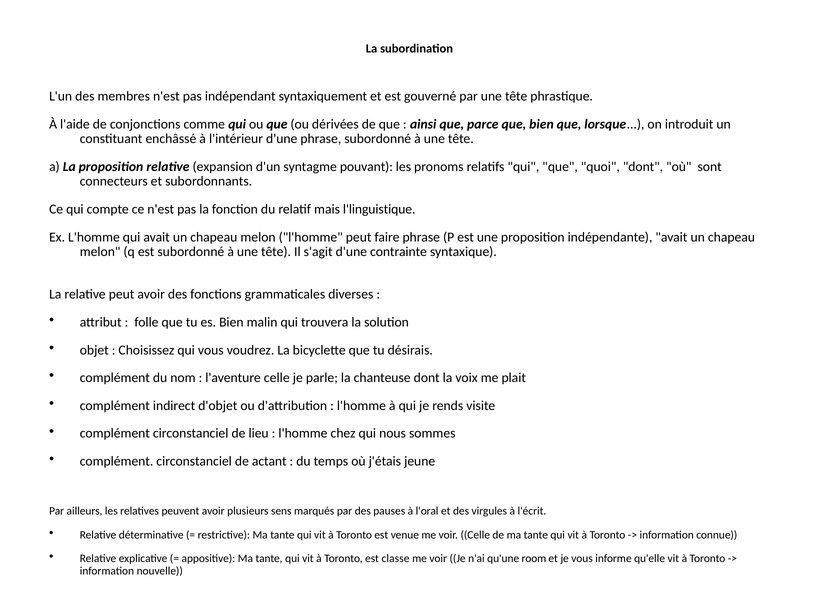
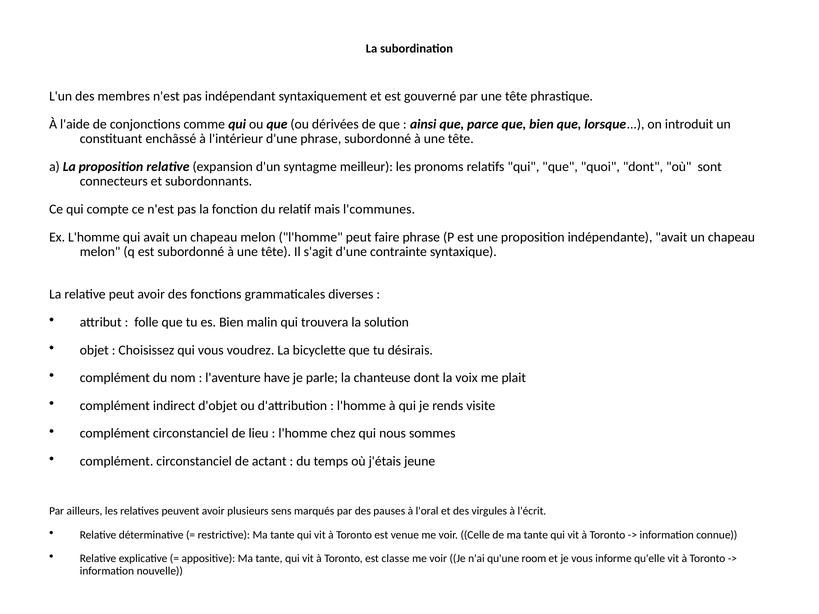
pouvant: pouvant -> meilleur (366, 167)
l'linguistique: l'linguistique -> l'communes (379, 209)
l'aventure celle: celle -> have (277, 378)
